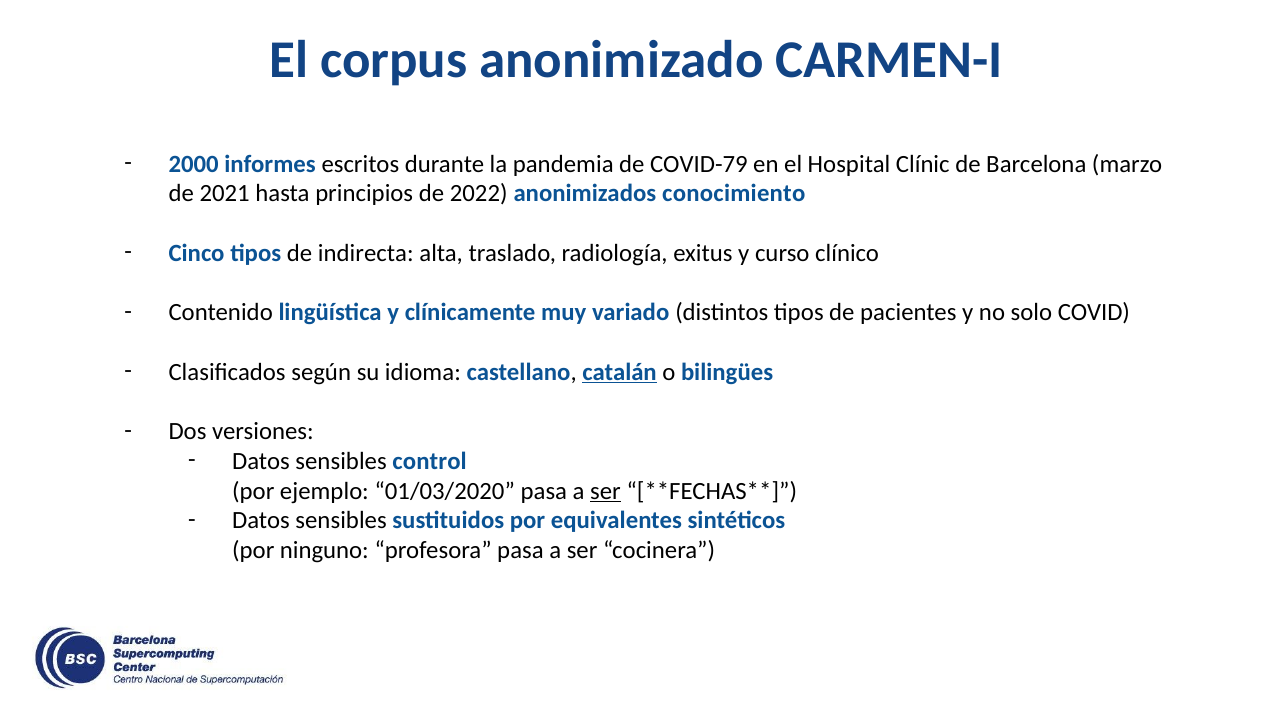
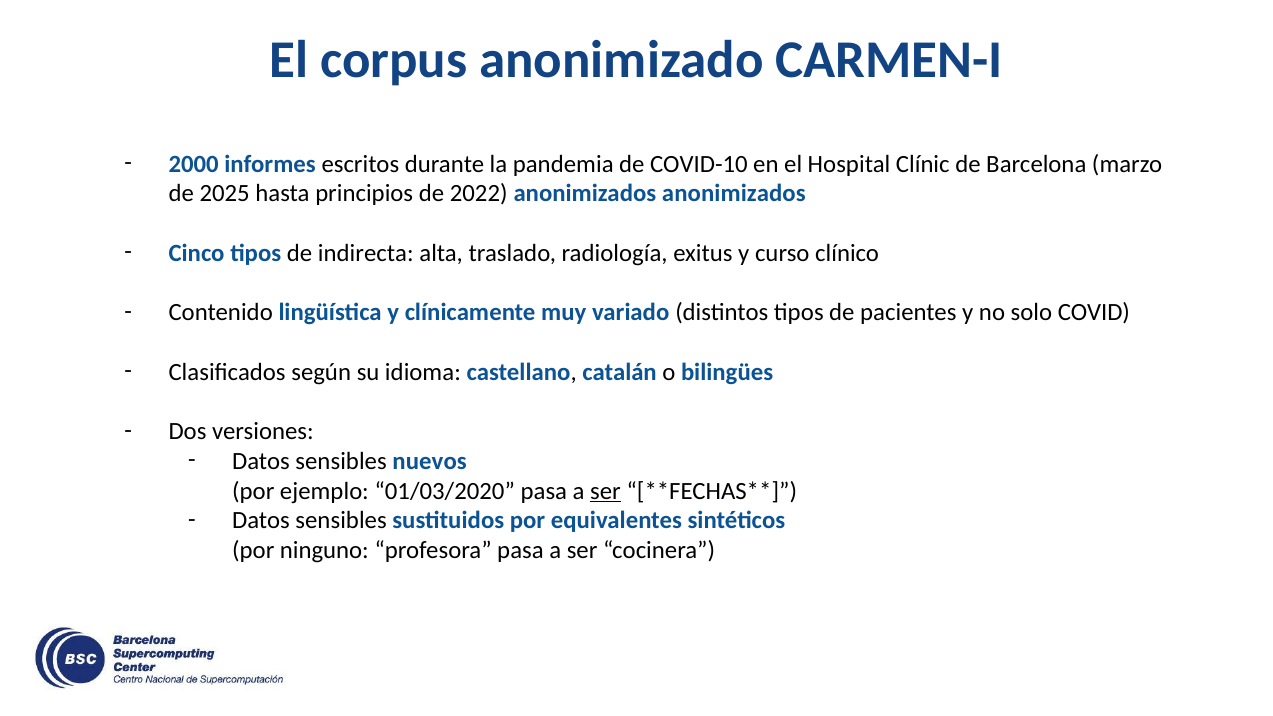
COVID-79: COVID-79 -> COVID-10 (699, 164)
2021: 2021 -> 2025 (225, 194)
anonimizados conocimiento: conocimiento -> anonimizados (734, 194)
catalán underline: present -> none (620, 372)
control: control -> nuevos (430, 461)
